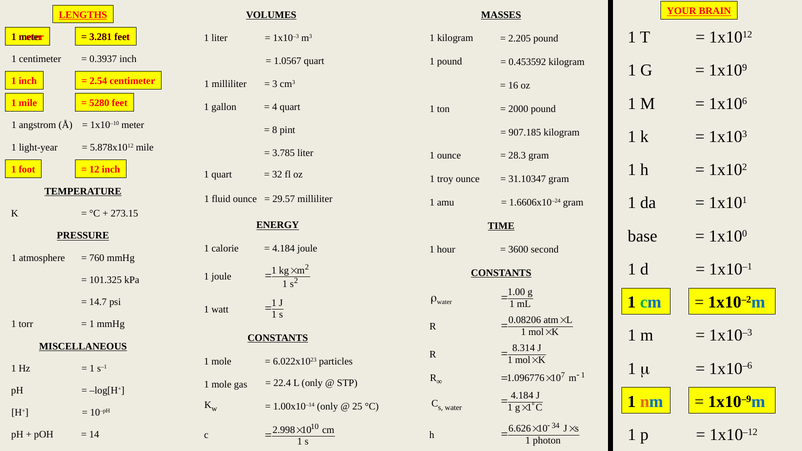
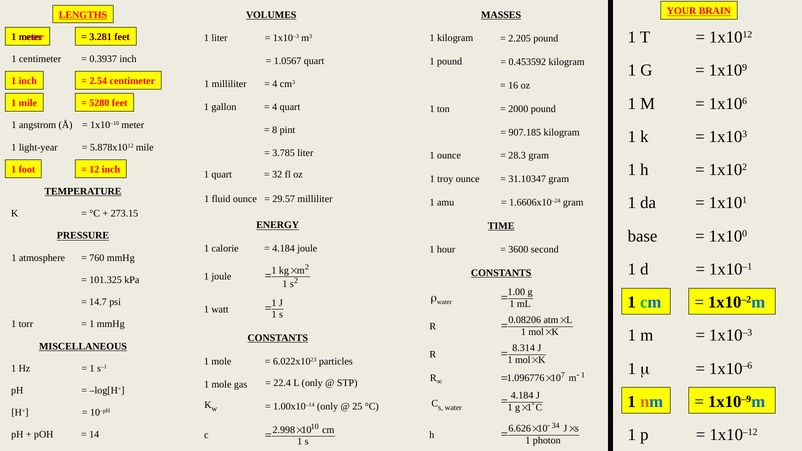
3: 3 -> 4 (275, 84)
